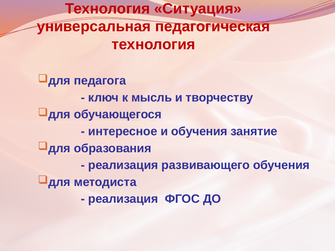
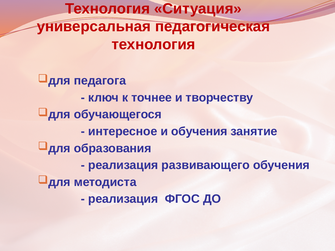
мысль: мысль -> точнее (152, 98)
